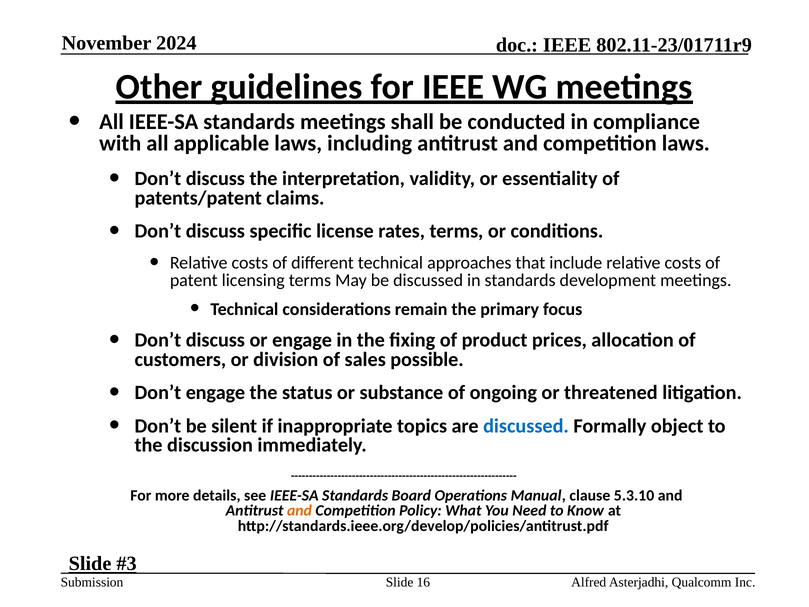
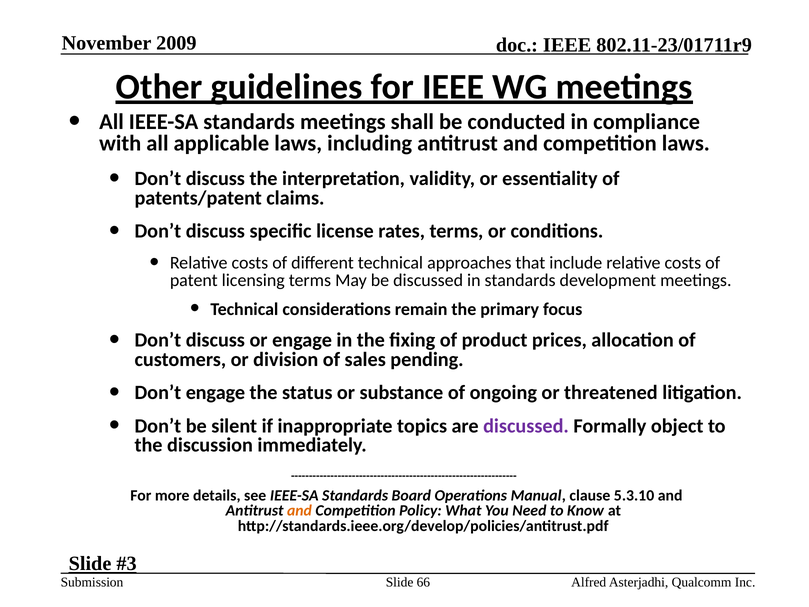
2024: 2024 -> 2009 (176, 43)
possible: possible -> pending (427, 359)
discussed colour: blue -> purple (526, 426)
16: 16 -> 66 (423, 582)
